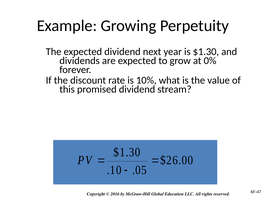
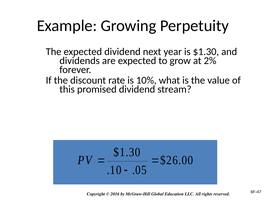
0%: 0% -> 2% (210, 61)
